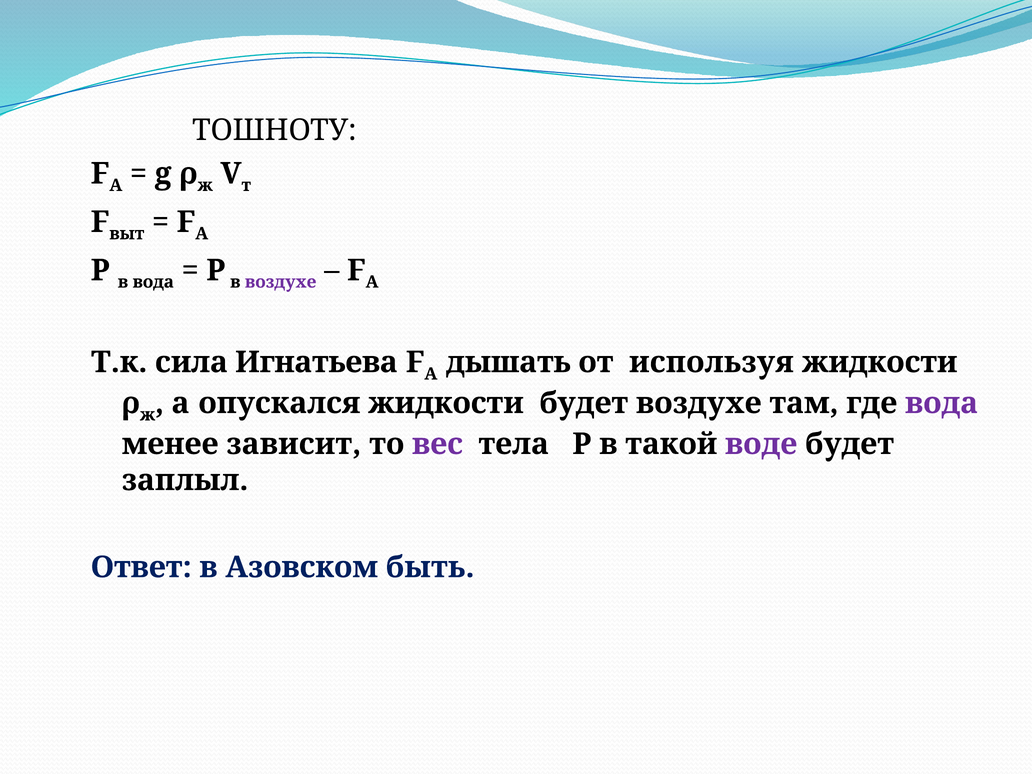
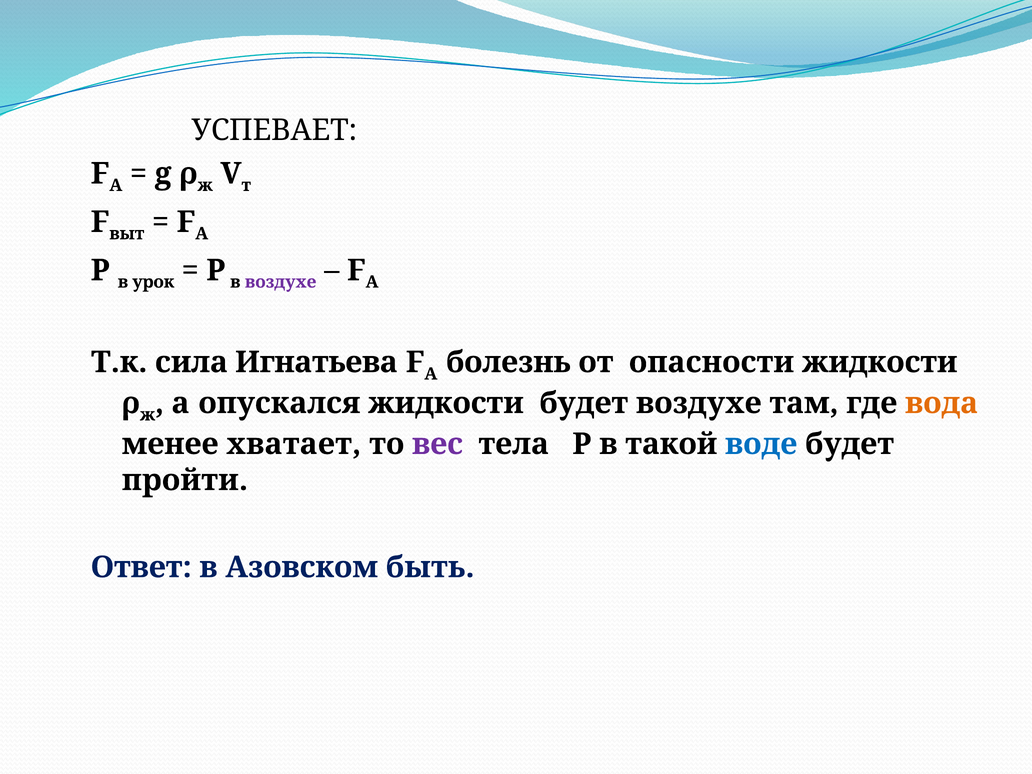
ТОШНОТУ: ТОШНОТУ -> УСПЕВАЕТ (275, 130)
в вода: вода -> урок (153, 282)
дышать: дышать -> болезнь (508, 362)
используя: используя -> опасности (711, 362)
вода colour: purple -> orange (942, 403)
зависит: зависит -> хватает (294, 444)
воде colour: purple -> blue (761, 444)
заплыл: заплыл -> пройти (185, 480)
